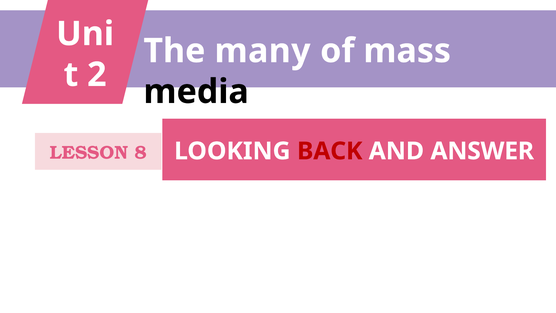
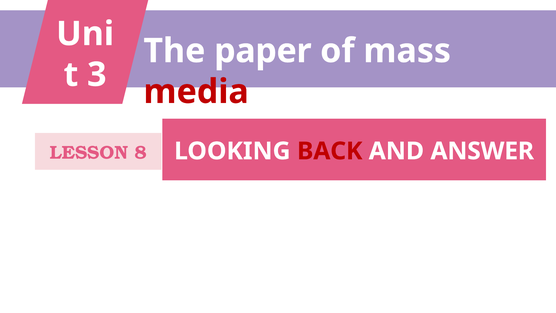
many: many -> paper (263, 51)
2: 2 -> 3 (97, 75)
media colour: black -> red (196, 92)
